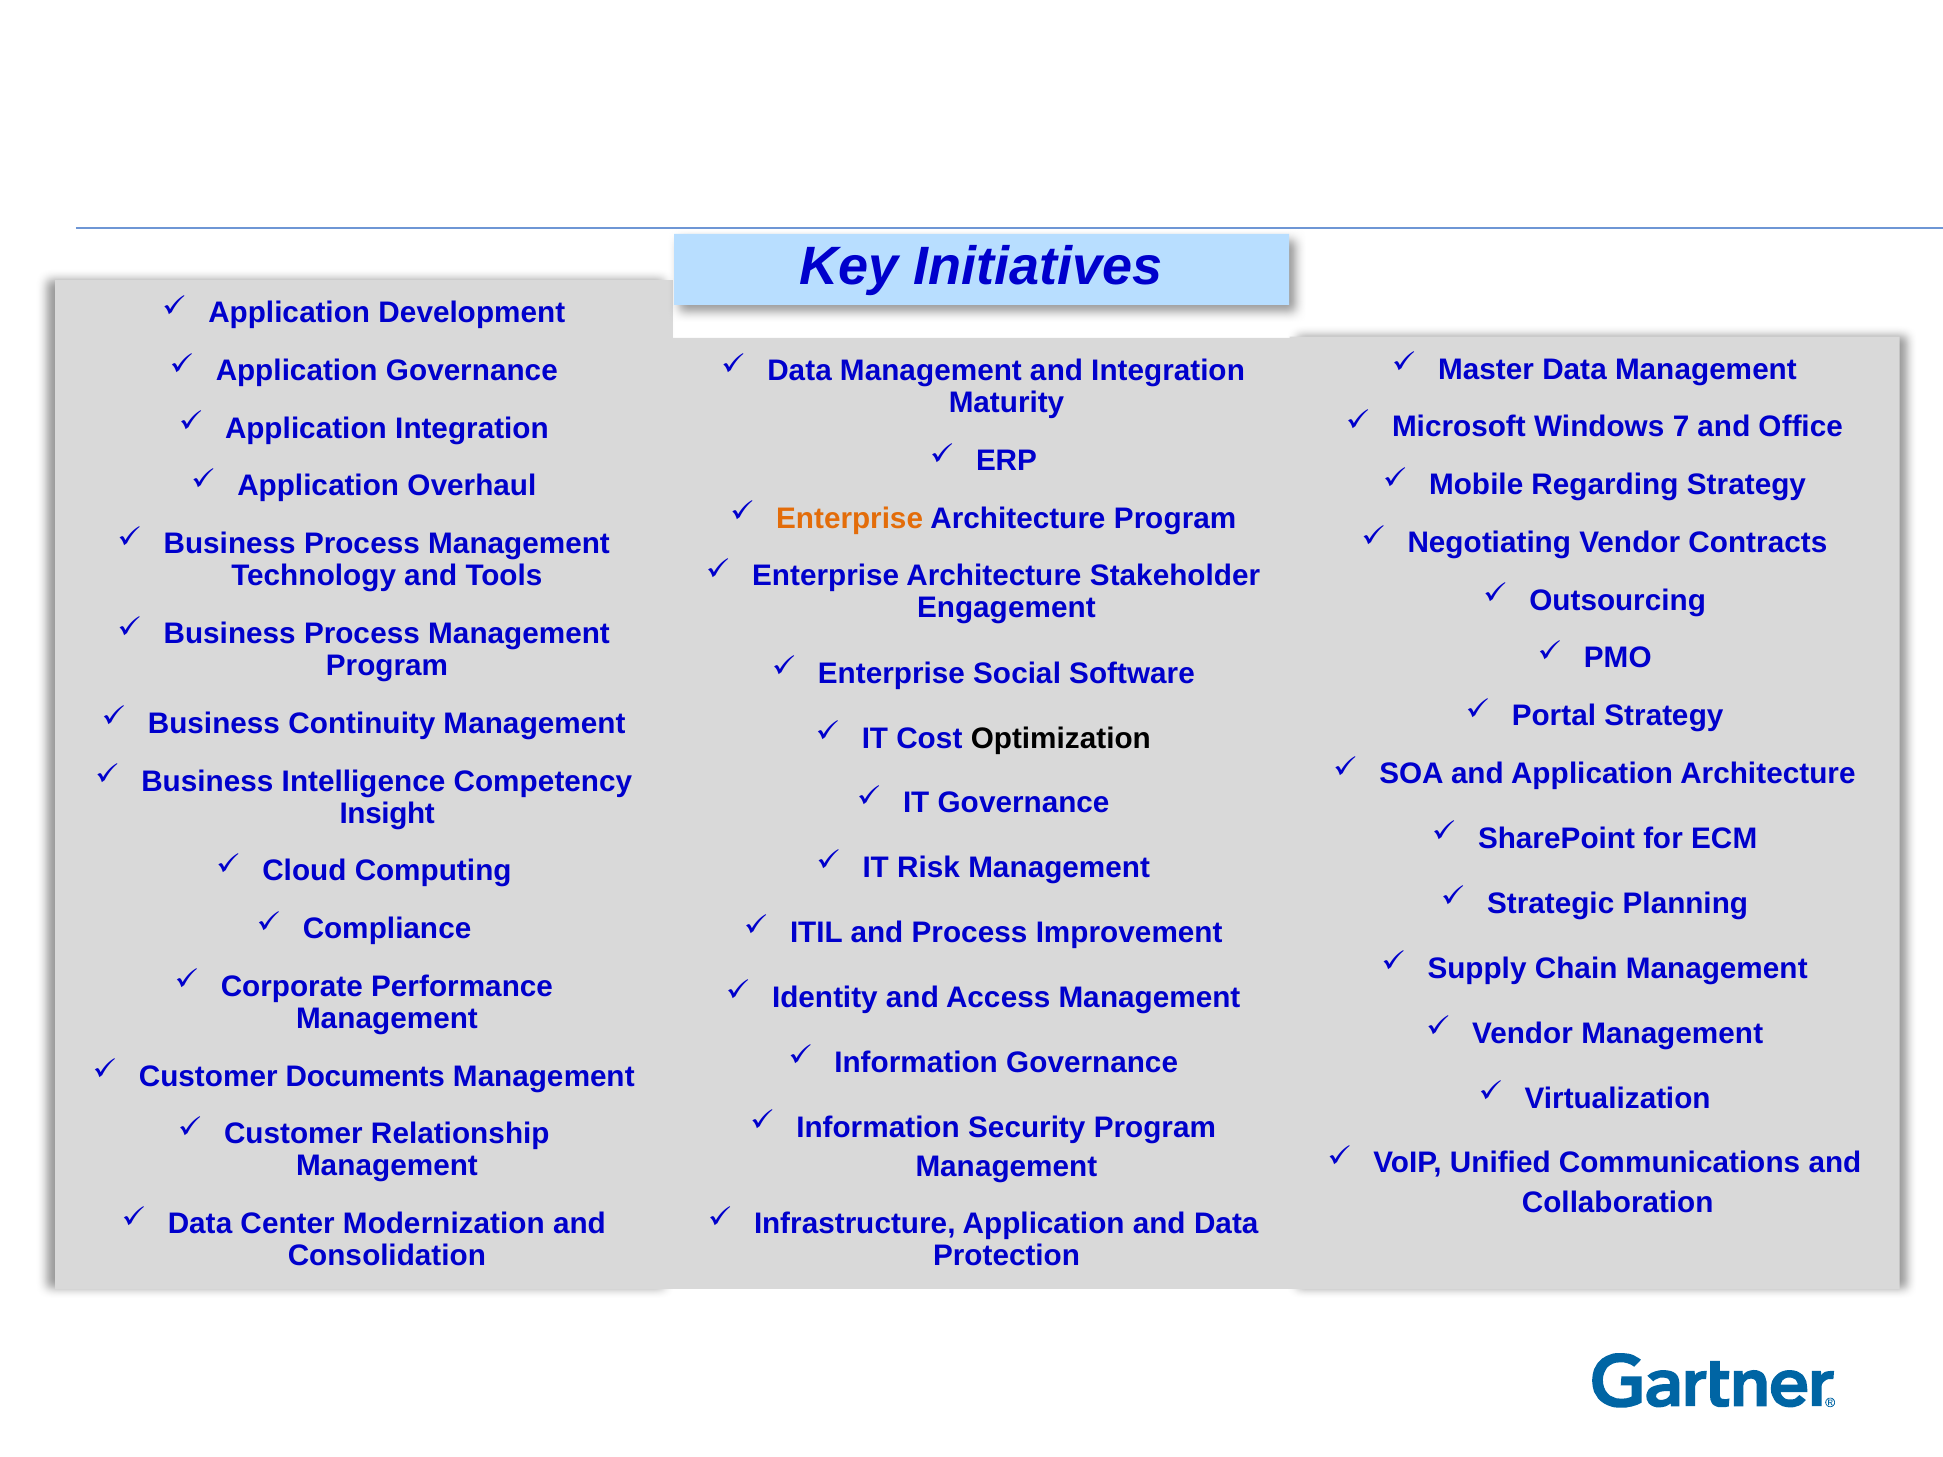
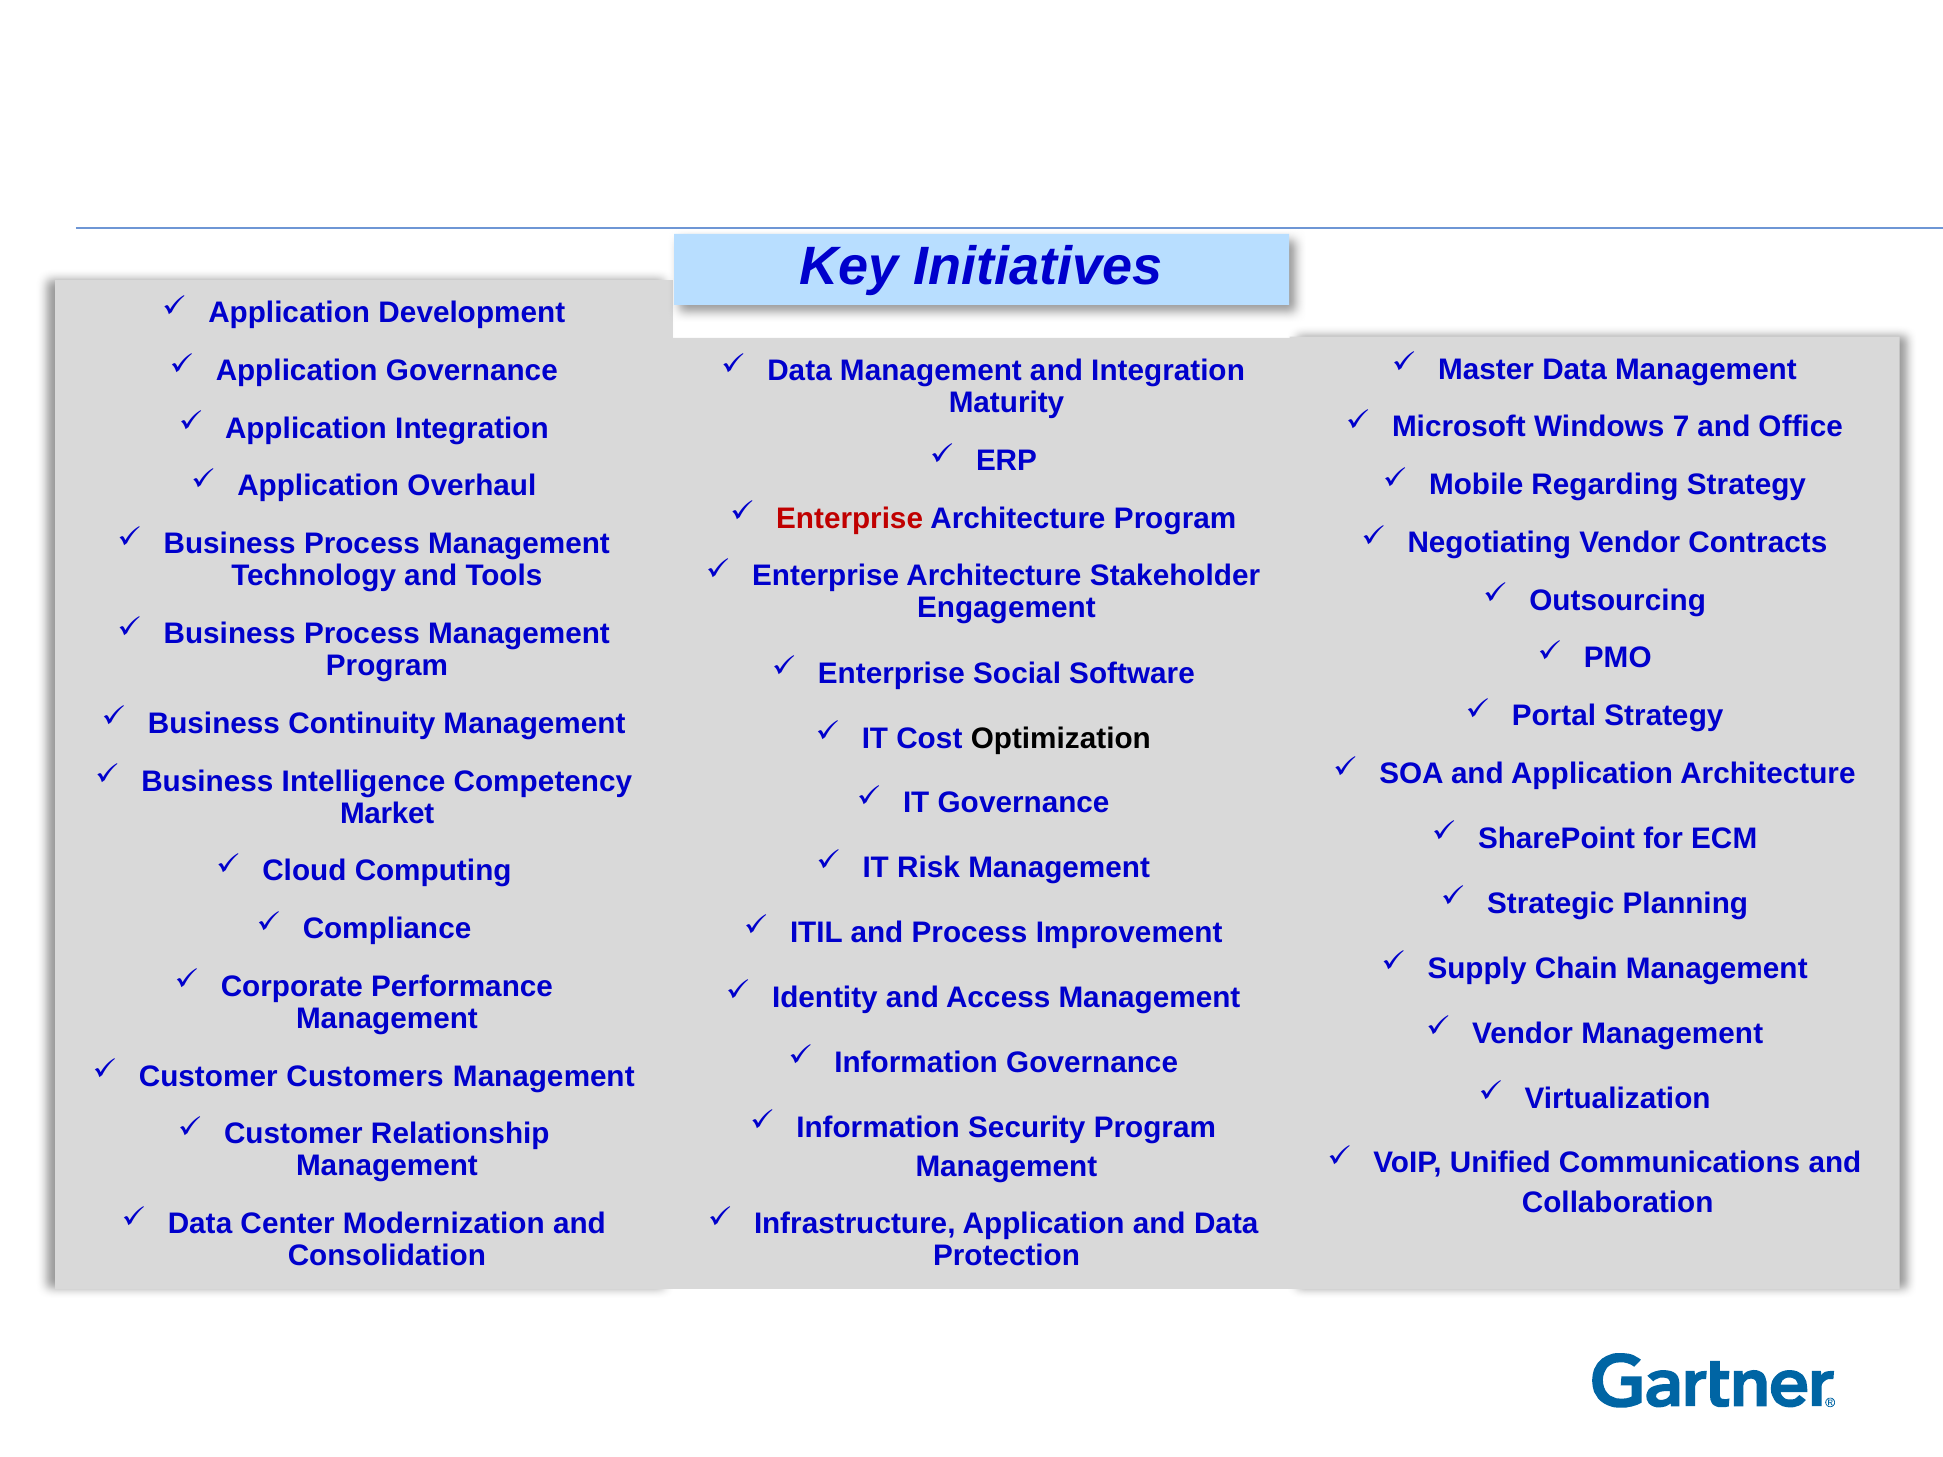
Enterprise colour: orange -> red (850, 518)
Insight: Insight -> Market (387, 813)
Documents: Documents -> Customers (365, 1077)
